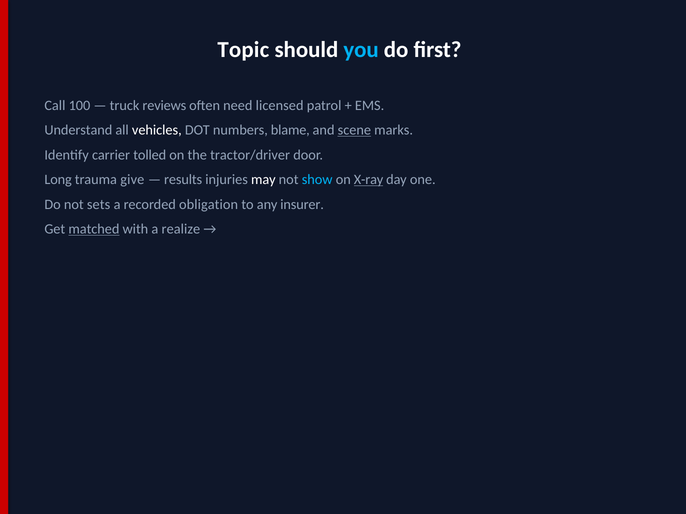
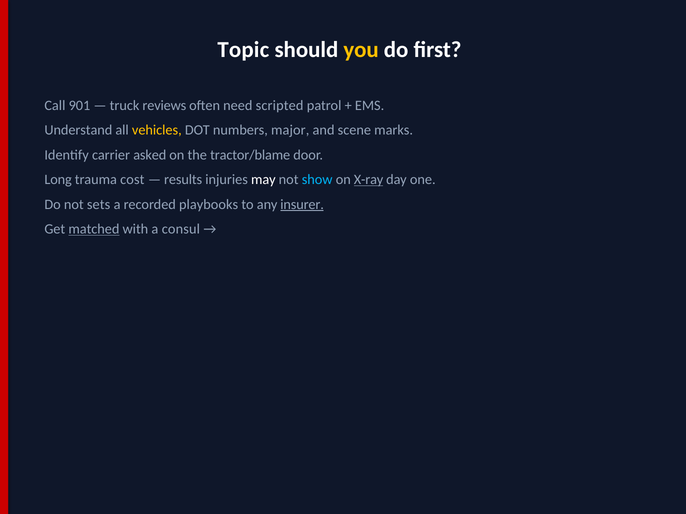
you colour: light blue -> yellow (361, 50)
100: 100 -> 901 (79, 106)
licensed: licensed -> scripted (280, 106)
vehicles colour: white -> yellow (157, 130)
blame: blame -> major (290, 130)
scene underline: present -> none (354, 130)
tolled: tolled -> asked (150, 155)
tractor/driver: tractor/driver -> tractor/blame (250, 155)
give: give -> cost (132, 180)
obligation: obligation -> playbooks (209, 205)
insurer underline: none -> present (302, 205)
realize: realize -> consul (181, 229)
